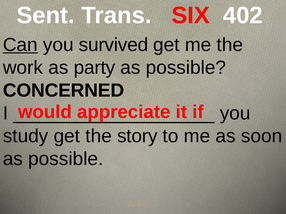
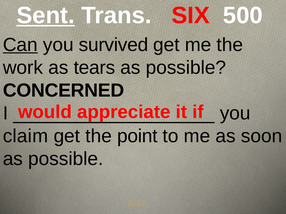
Sent underline: none -> present (46, 15)
402: 402 -> 500 (243, 15)
party: party -> tears (94, 68)
study: study -> claim (25, 136)
story: story -> point (137, 136)
